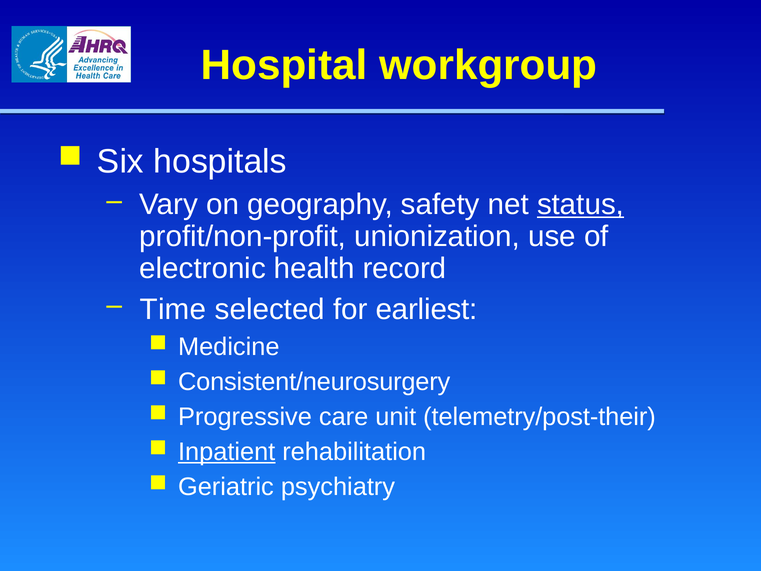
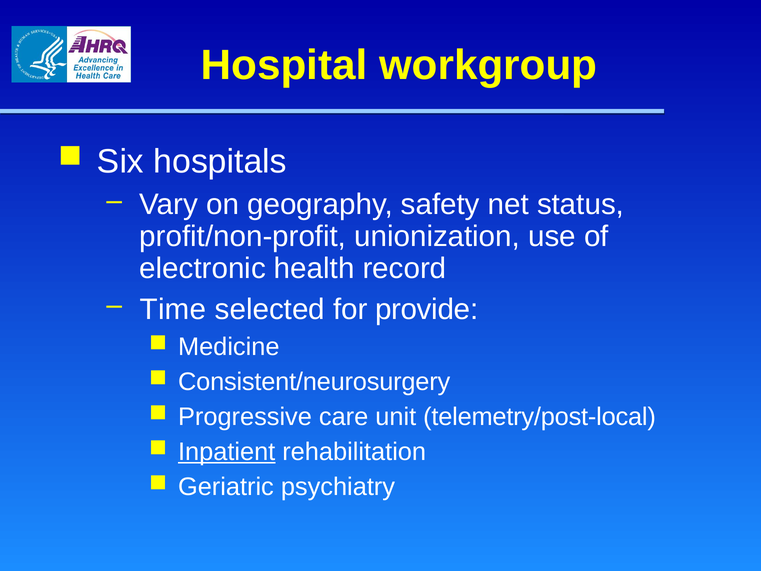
status underline: present -> none (581, 204)
earliest: earliest -> provide (427, 309)
telemetry/post-their: telemetry/post-their -> telemetry/post-local (540, 417)
